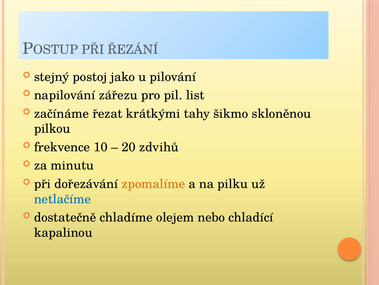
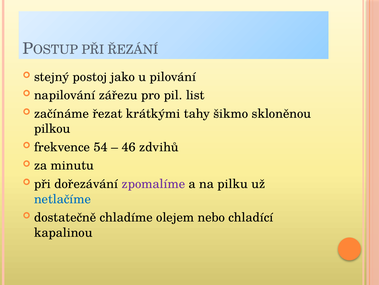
10: 10 -> 54 (101, 147)
20: 20 -> 46 (129, 147)
zpomalíme colour: orange -> purple (153, 183)
